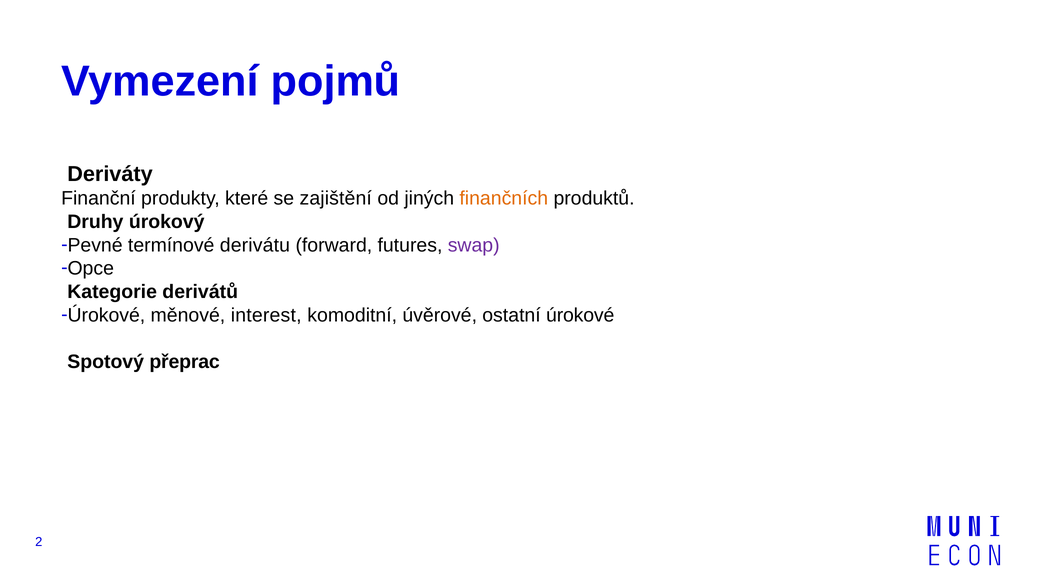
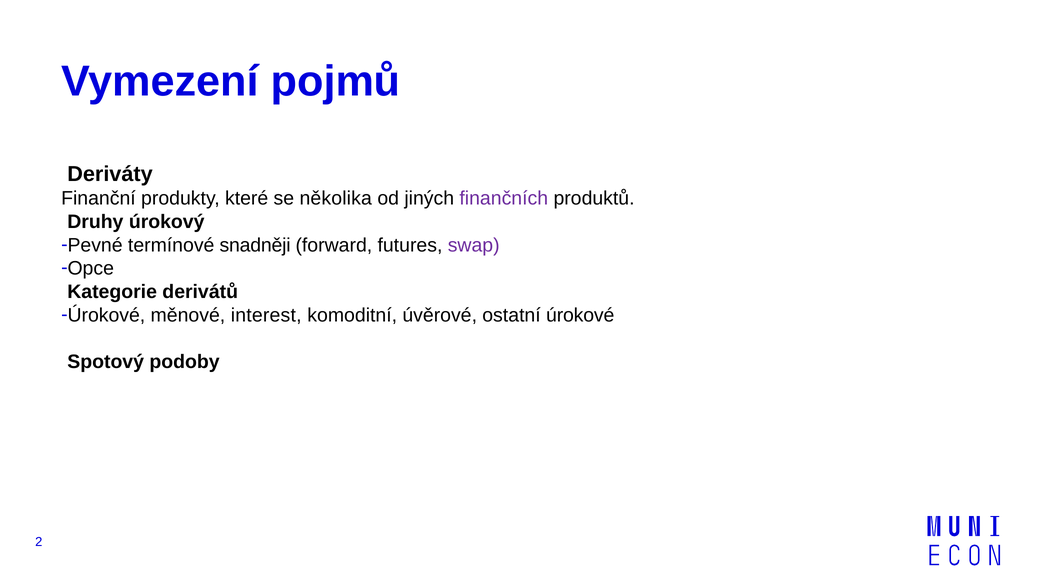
zajištění: zajištění -> několika (336, 198)
finančních colour: orange -> purple (504, 198)
derivátu: derivátu -> snadněji (255, 245)
přeprac: přeprac -> podoby (185, 362)
